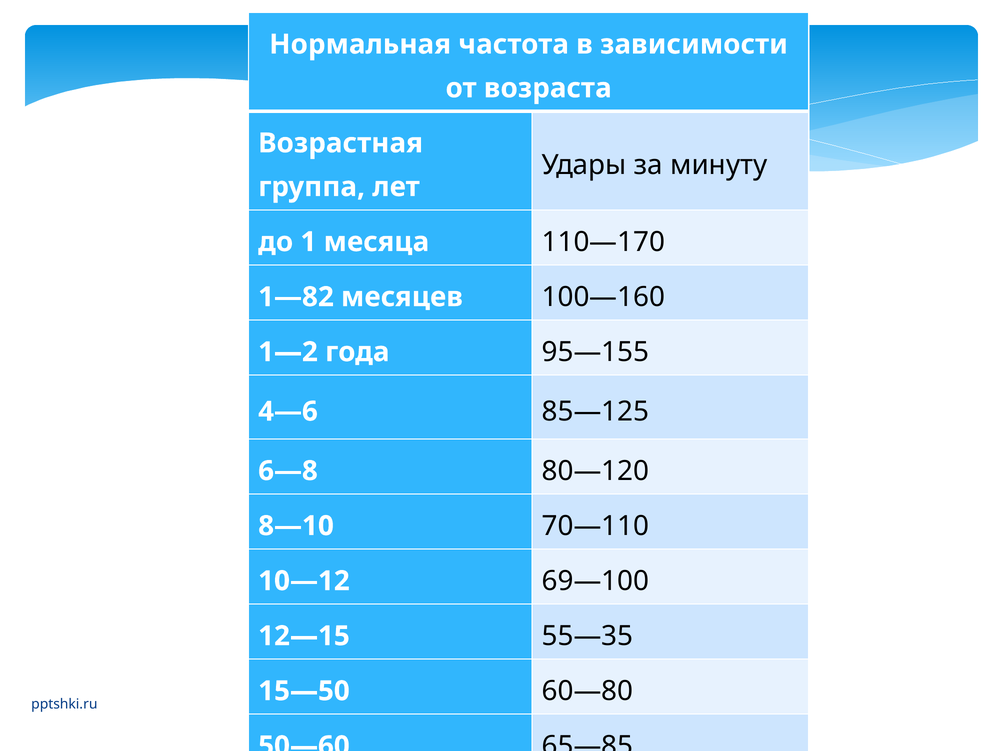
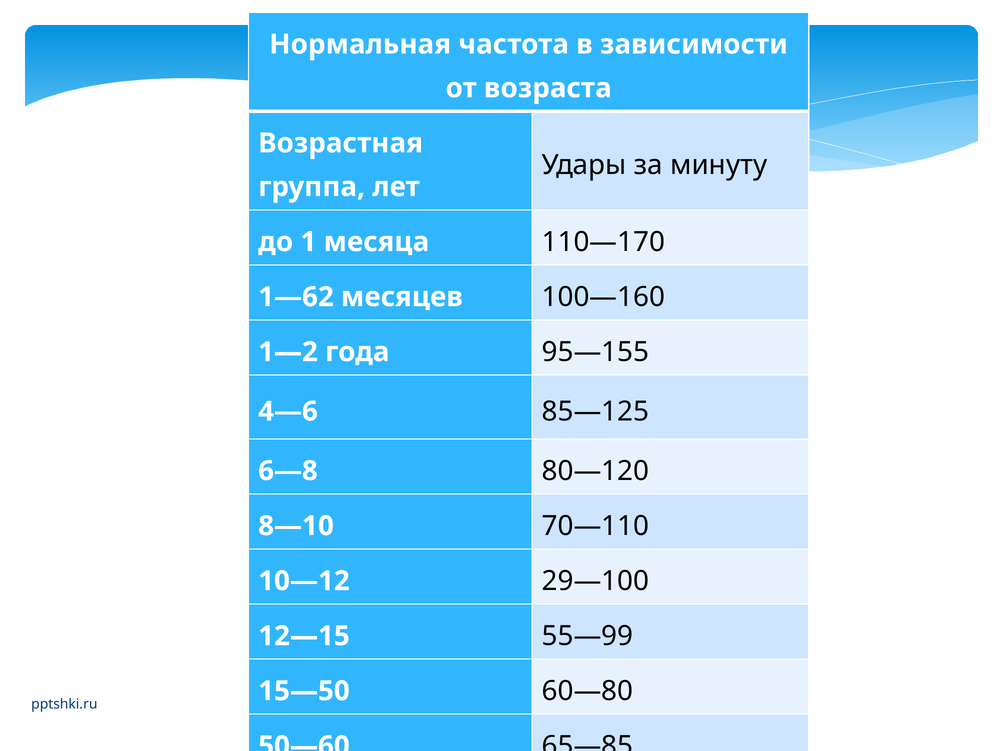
1—82: 1—82 -> 1—62 (296, 297)
69—100: 69—100 -> 29—100 (595, 581)
55—35: 55—35 -> 55—99 (587, 636)
